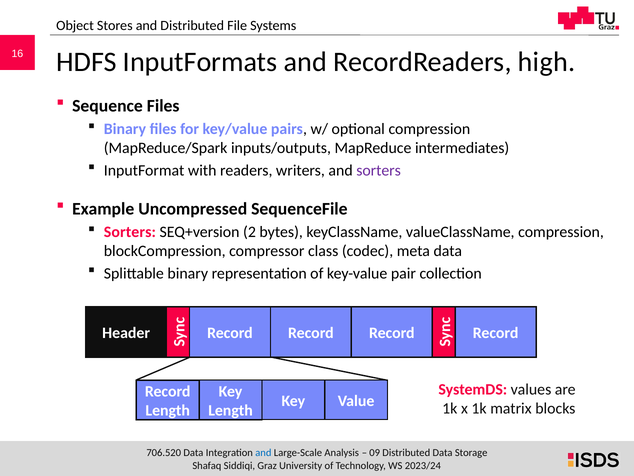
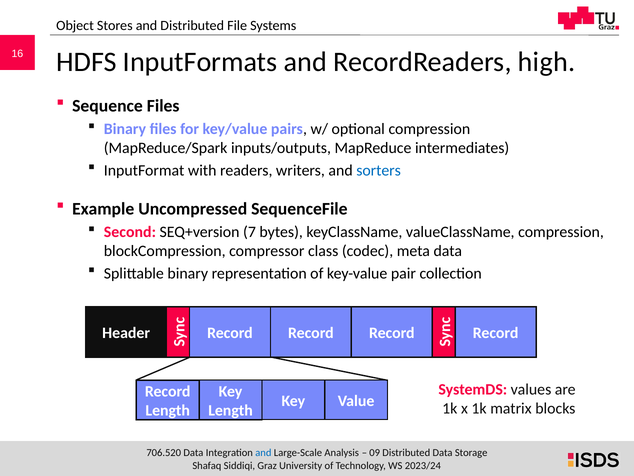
sorters colour: purple -> blue (379, 170)
Sorters: Sorters -> Second (130, 232)
2: 2 -> 7 (250, 232)
